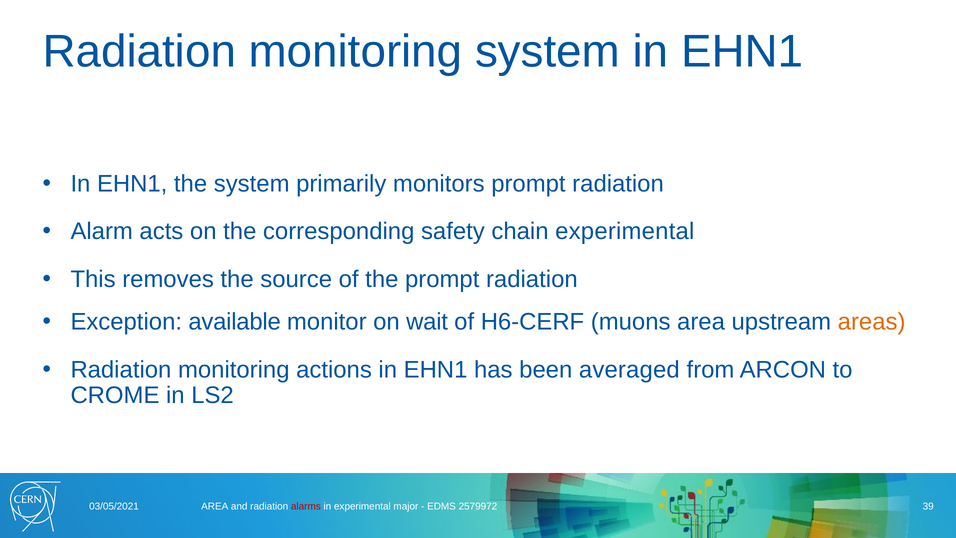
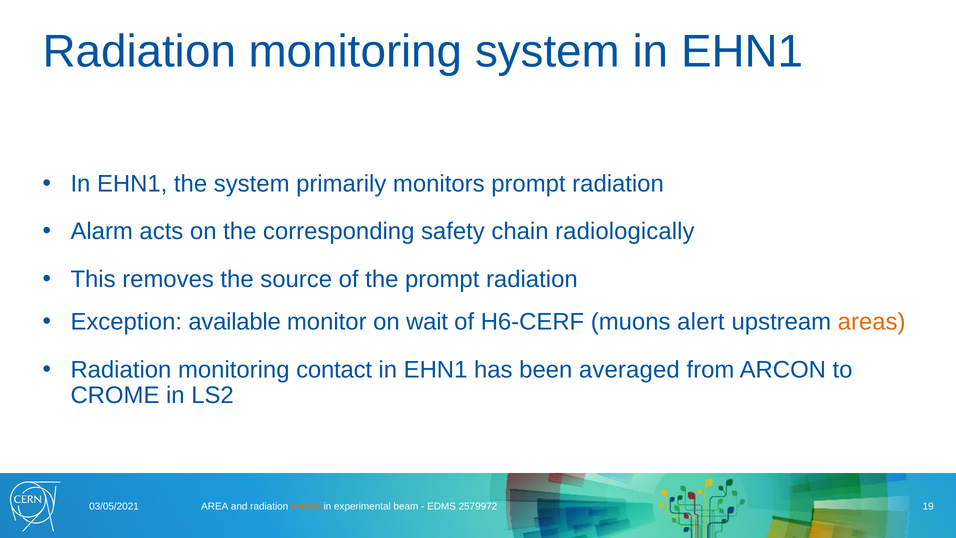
chain experimental: experimental -> radiologically (625, 231)
muons area: area -> alert (701, 322)
actions: actions -> contact (334, 369)
alarms colour: red -> orange (306, 506)
major: major -> beam (406, 506)
39: 39 -> 19 (928, 506)
